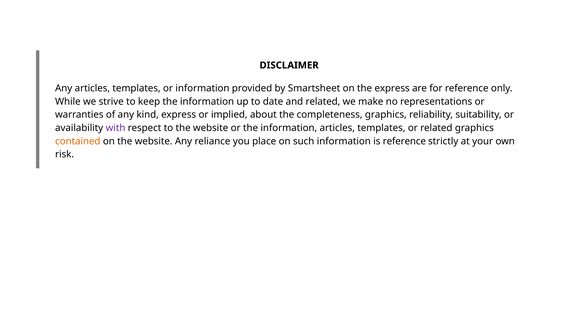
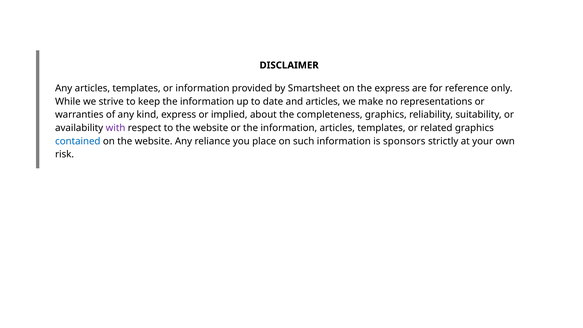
and related: related -> articles (323, 102)
contained colour: orange -> blue (78, 141)
is reference: reference -> sponsors (404, 141)
